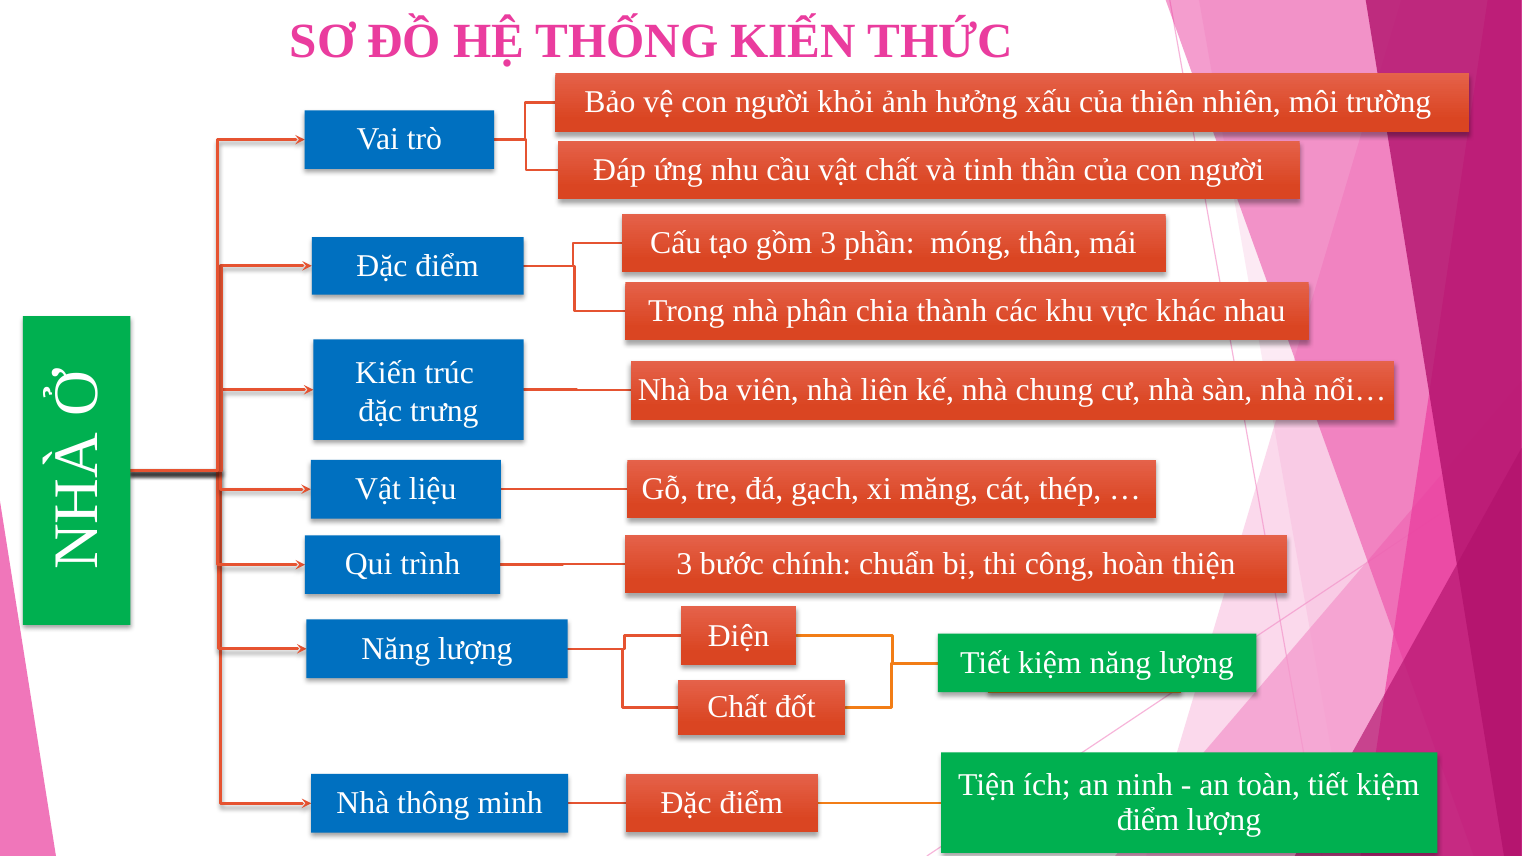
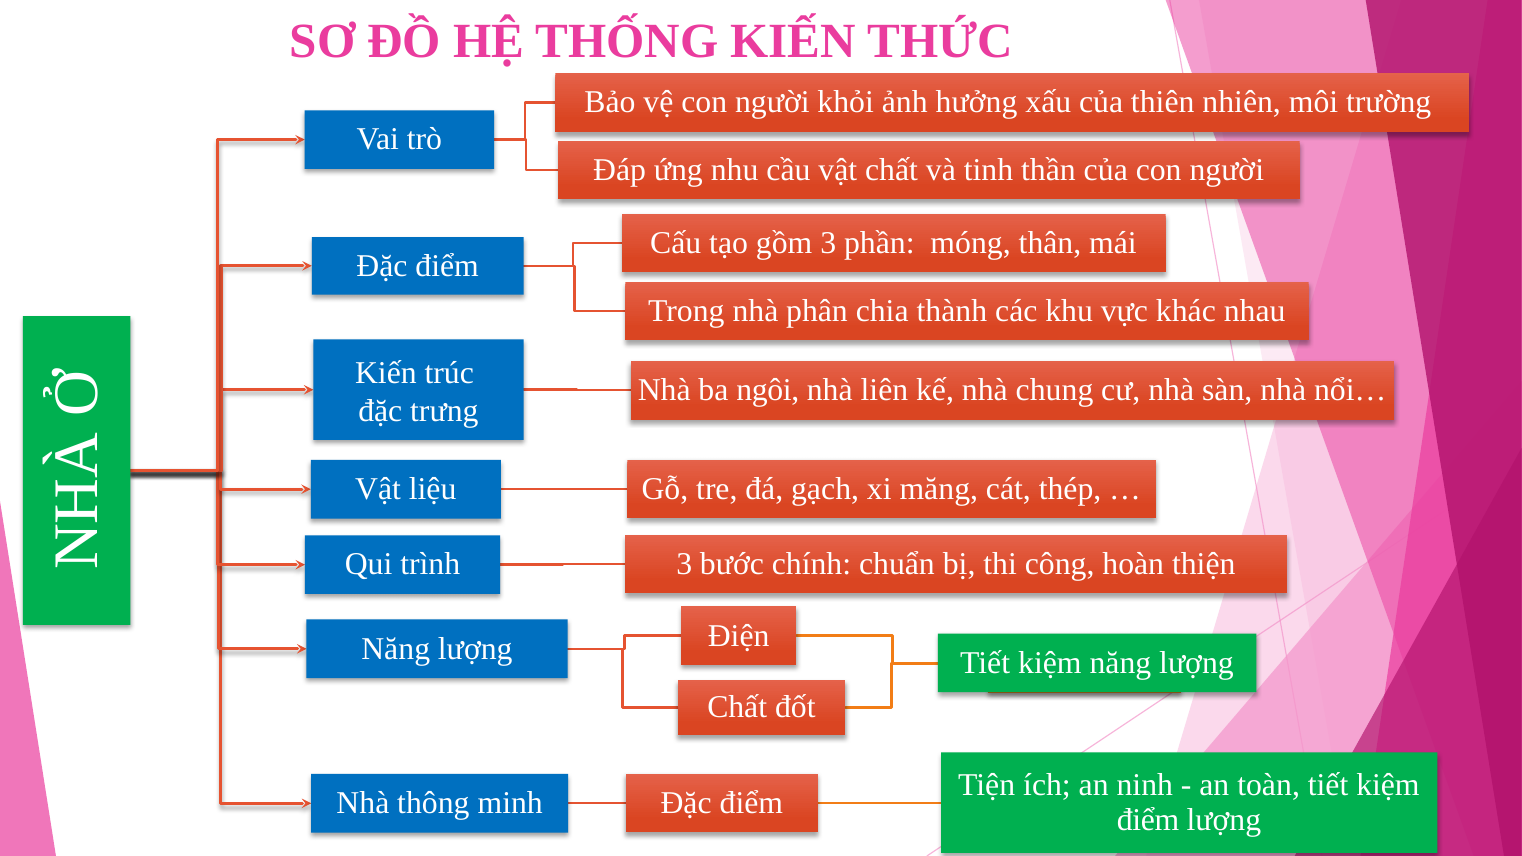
viên: viên -> ngôi (768, 390)
